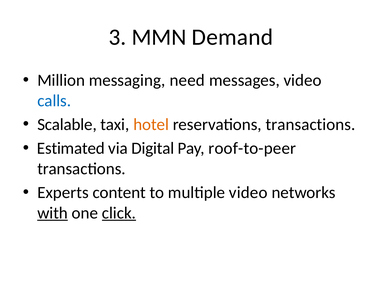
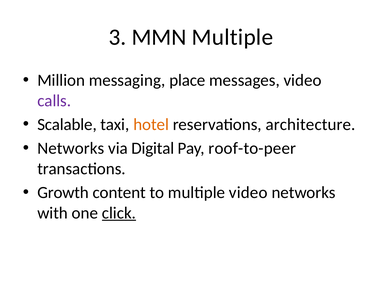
MMN Demand: Demand -> Multiple (232, 37)
need: need -> place (187, 80)
calls colour: blue -> purple (54, 101)
reservations transactions: transactions -> architecture (311, 124)
Estimated: Estimated -> Networks (71, 148)
Experts: Experts -> Growth (63, 192)
with underline: present -> none (53, 213)
